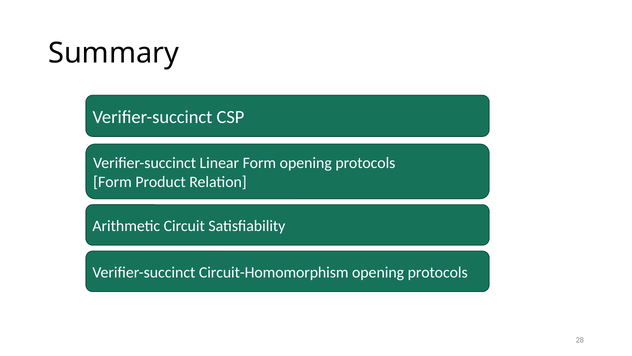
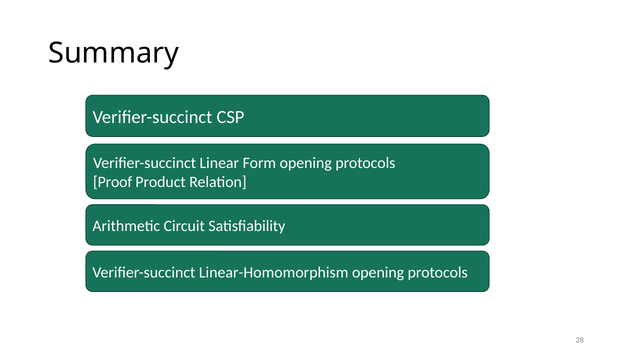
Form: Form -> Proof (113, 182)
Circuit-Homomorphism: Circuit-Homomorphism -> Linear-Homomorphism (274, 272)
